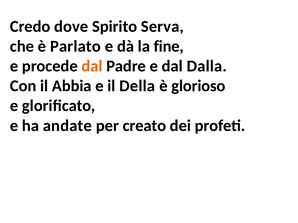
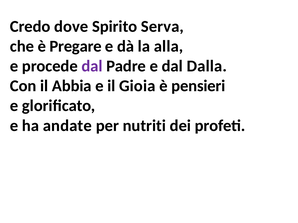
Parlato: Parlato -> Pregare (76, 46)
fine: fine -> alla (169, 46)
dal colour: orange -> purple (92, 66)
Della: Della -> Gioia (137, 86)
glorioso: glorioso -> pensieri (198, 86)
creato: creato -> nutriti (144, 126)
